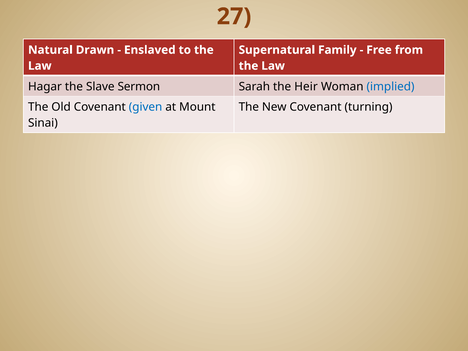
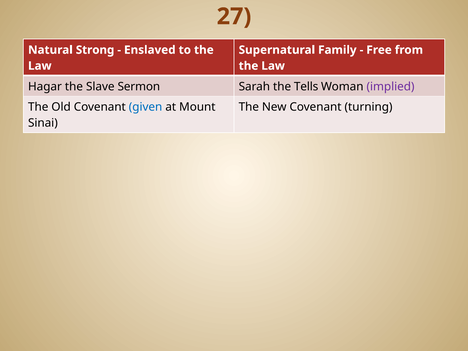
Drawn: Drawn -> Strong (95, 50)
Heir: Heir -> Tells (306, 86)
implied colour: blue -> purple (391, 86)
